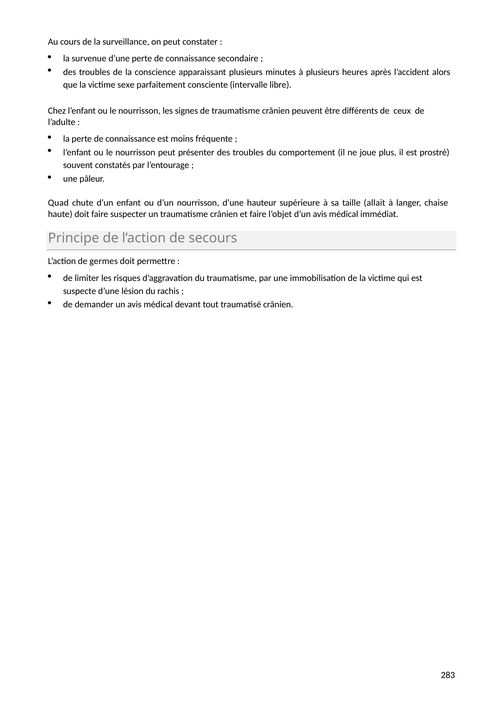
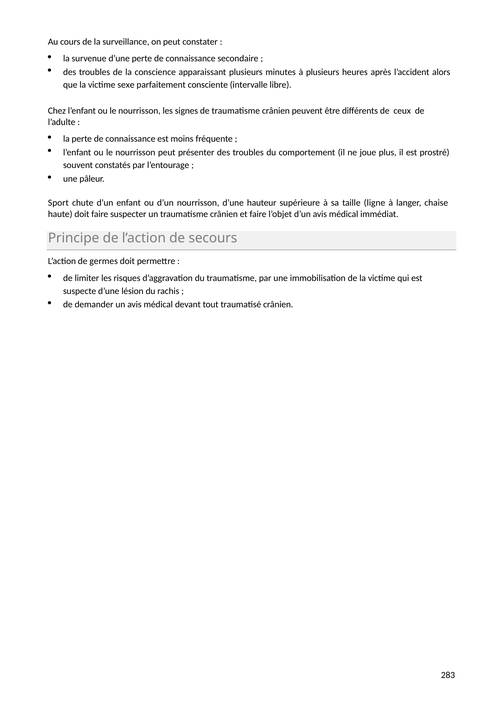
Quad: Quad -> Sport (58, 203)
allait: allait -> ligne (375, 203)
